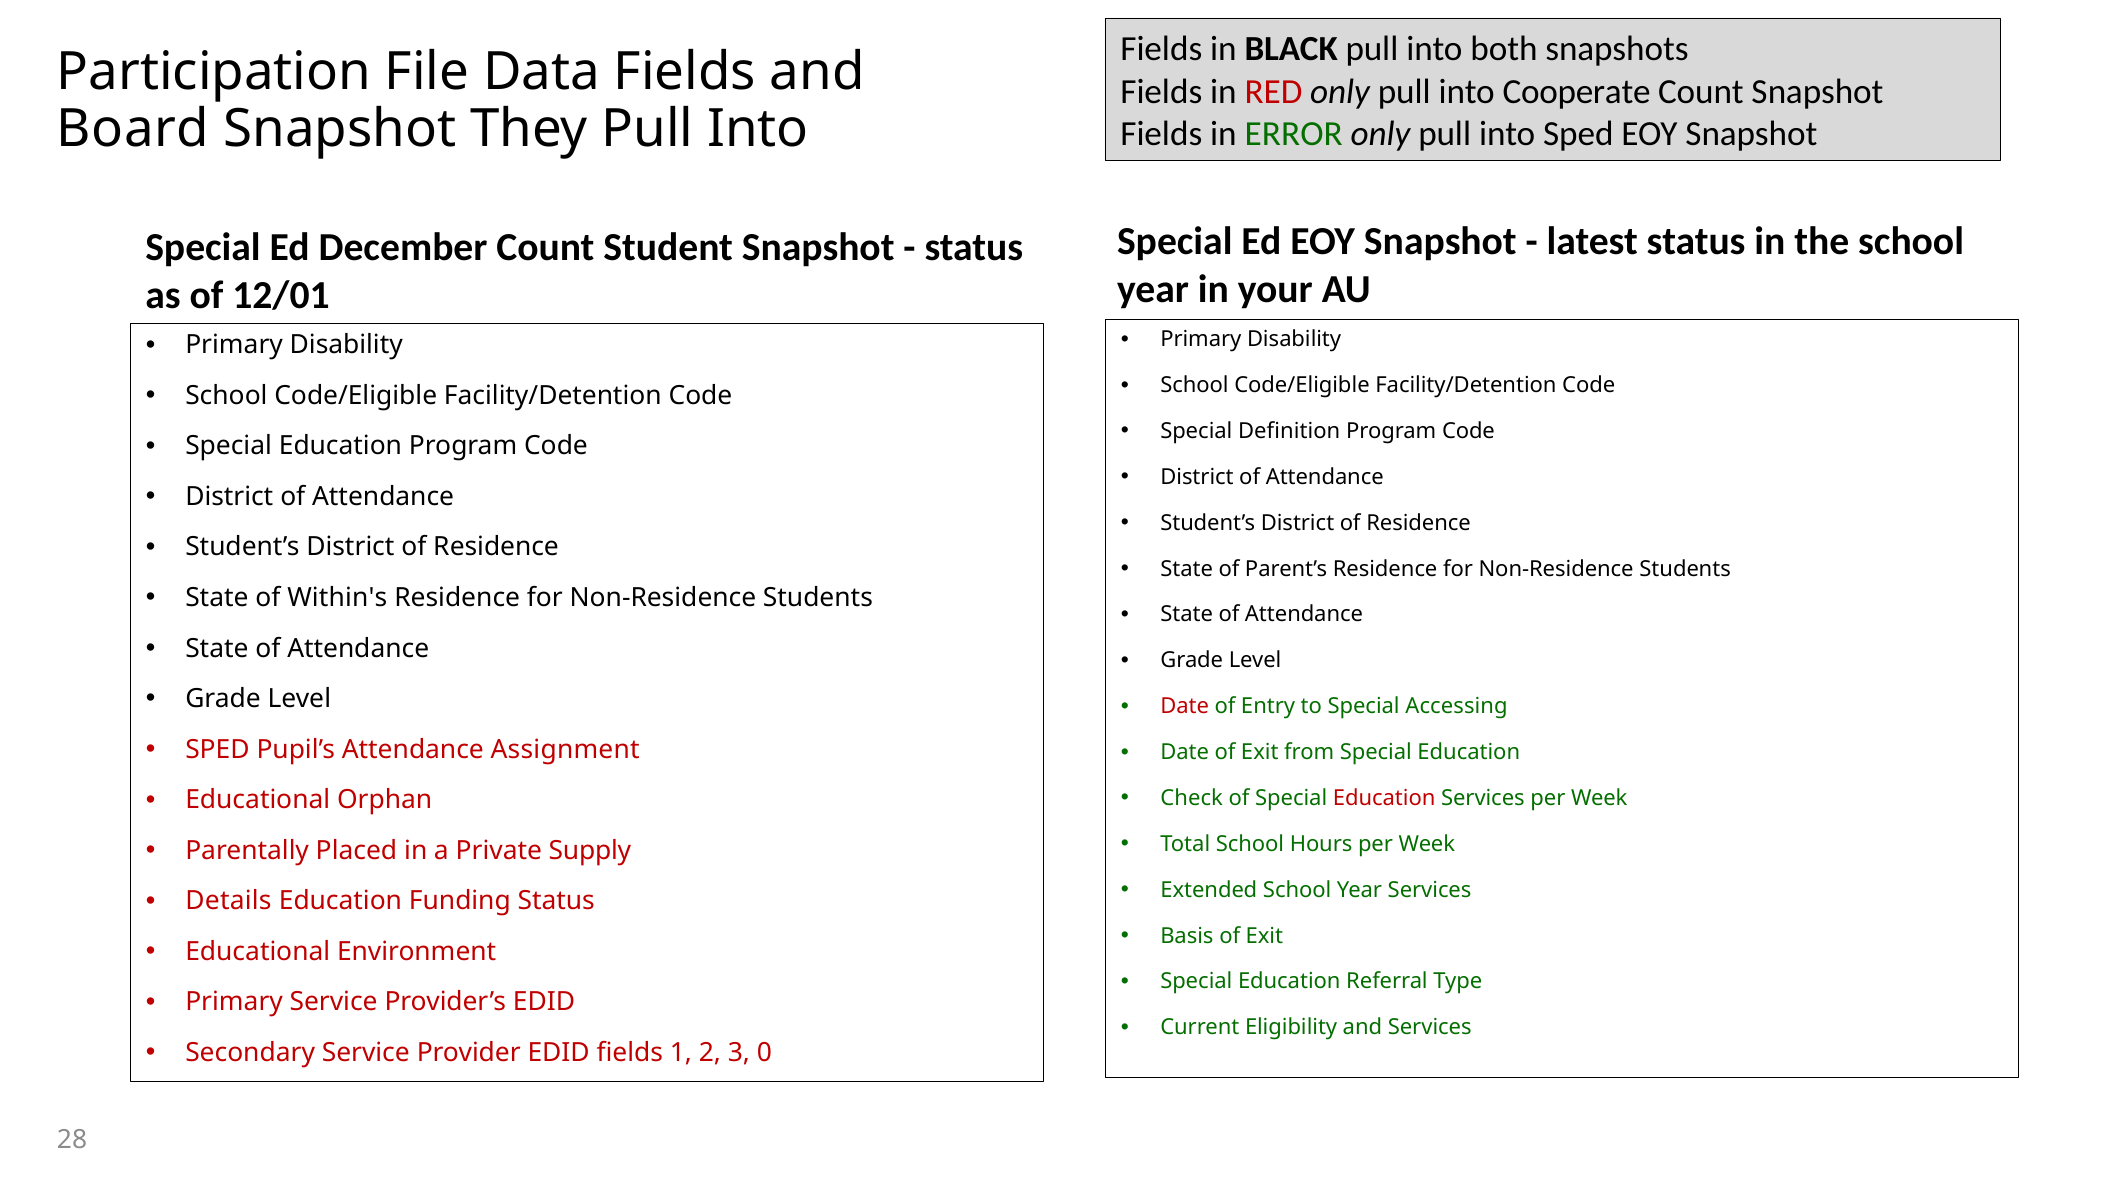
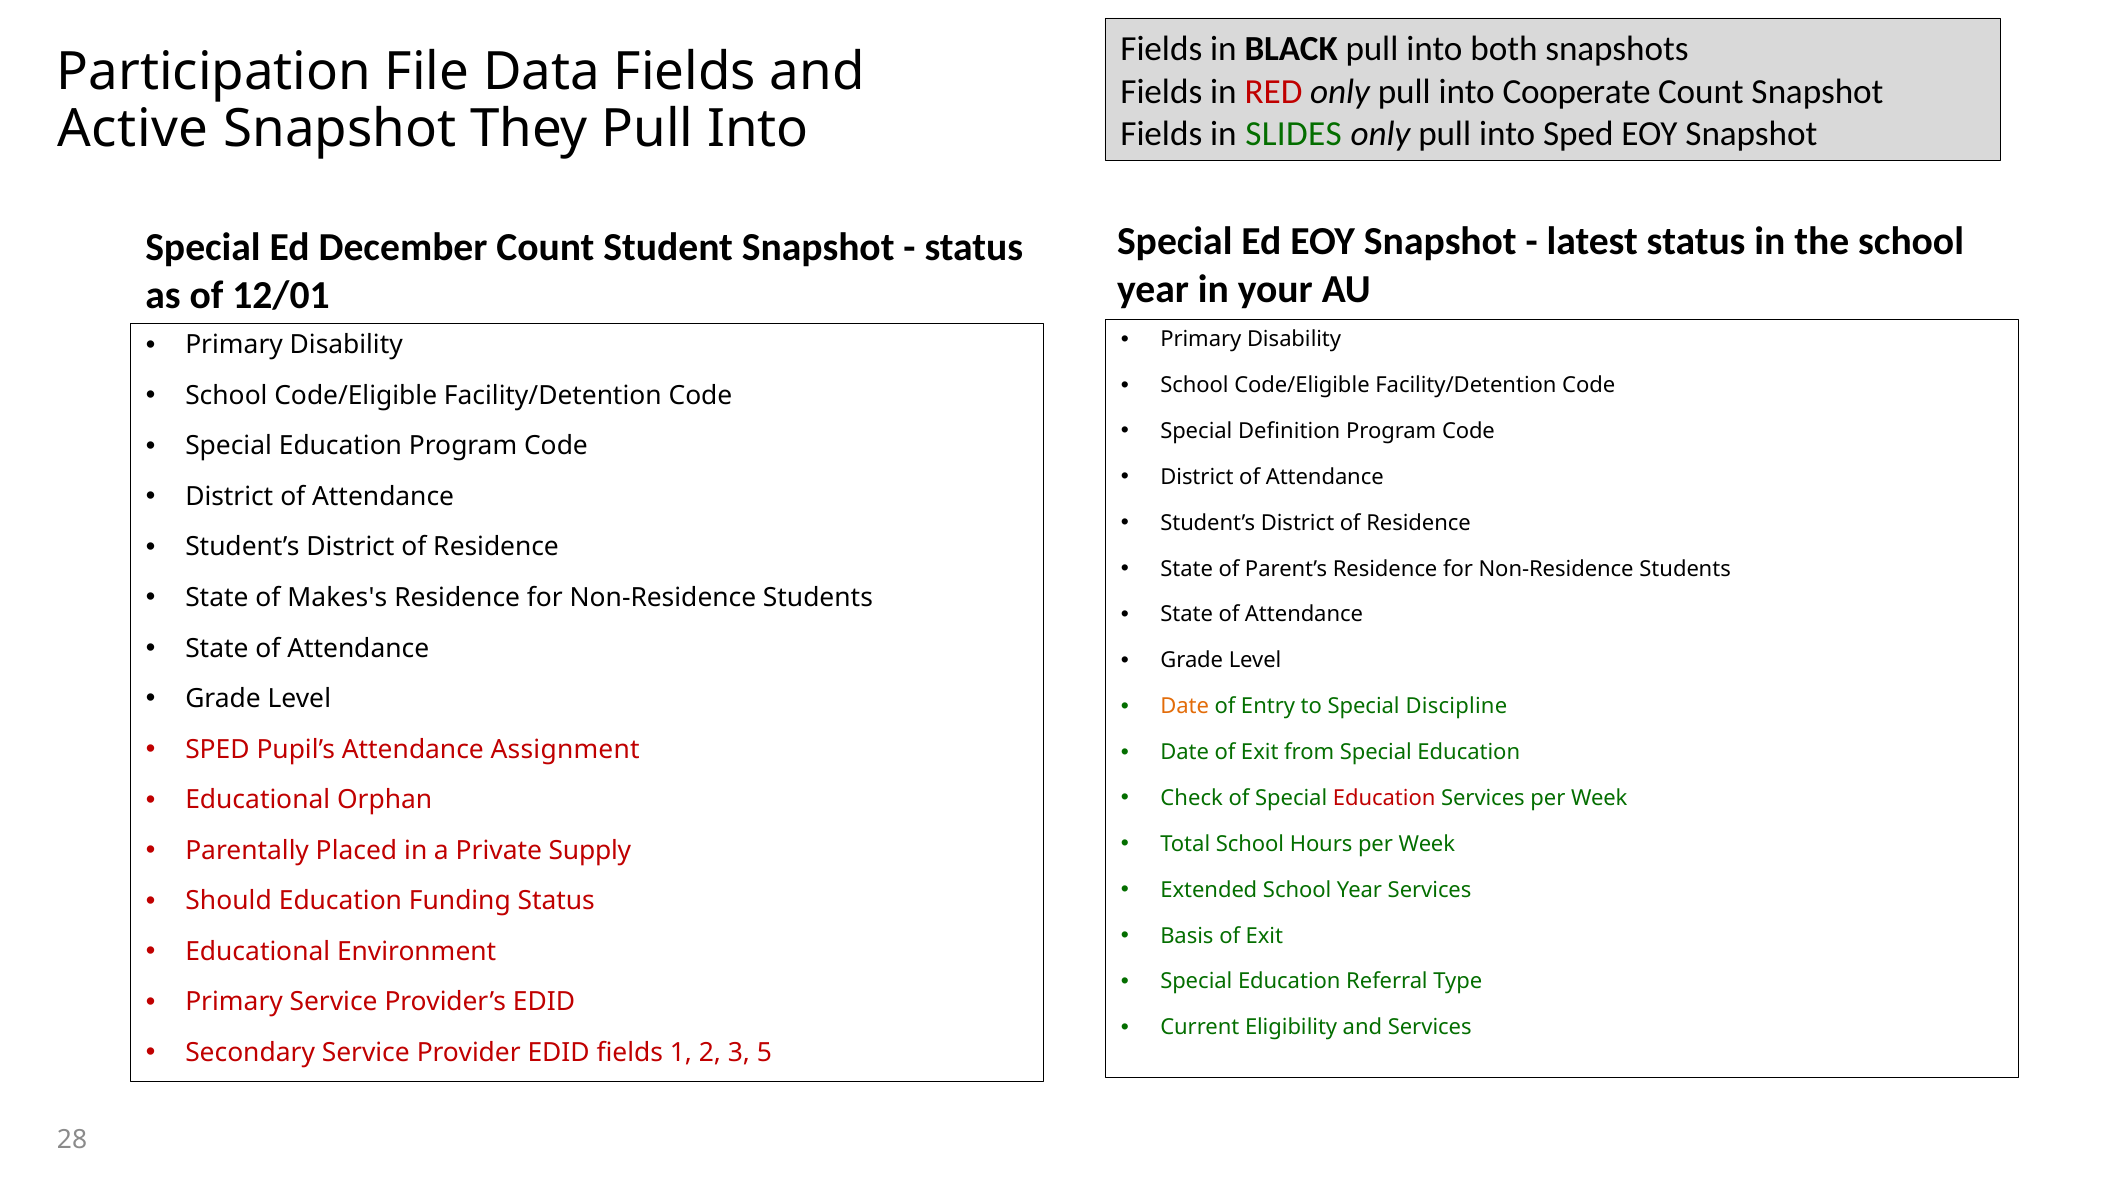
Board: Board -> Active (133, 129)
ERROR: ERROR -> SLIDES (1294, 134)
Within's: Within's -> Makes's (337, 598)
Date colour: red -> orange (1185, 707)
Accessing: Accessing -> Discipline (1456, 707)
Details: Details -> Should (229, 901)
0: 0 -> 5 (764, 1053)
